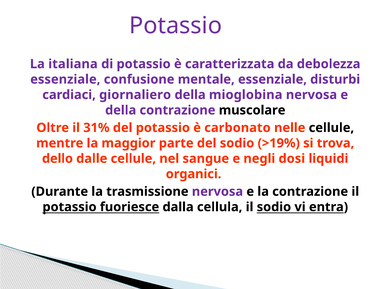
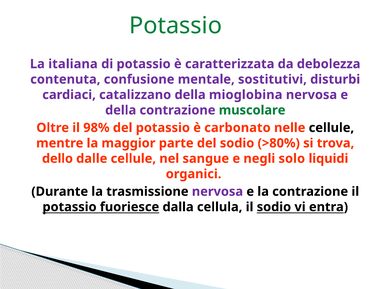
Potassio colour: purple -> green (176, 25)
essenziale: essenziale -> contenuta (65, 79)
mentale essenziale: essenziale -> sostitutivi (272, 79)
giornaliero: giornaliero -> catalizzano (135, 95)
muscolare colour: black -> green (252, 110)
31%: 31% -> 98% (96, 128)
>19%: >19% -> >80% (279, 143)
dosi: dosi -> solo (292, 158)
